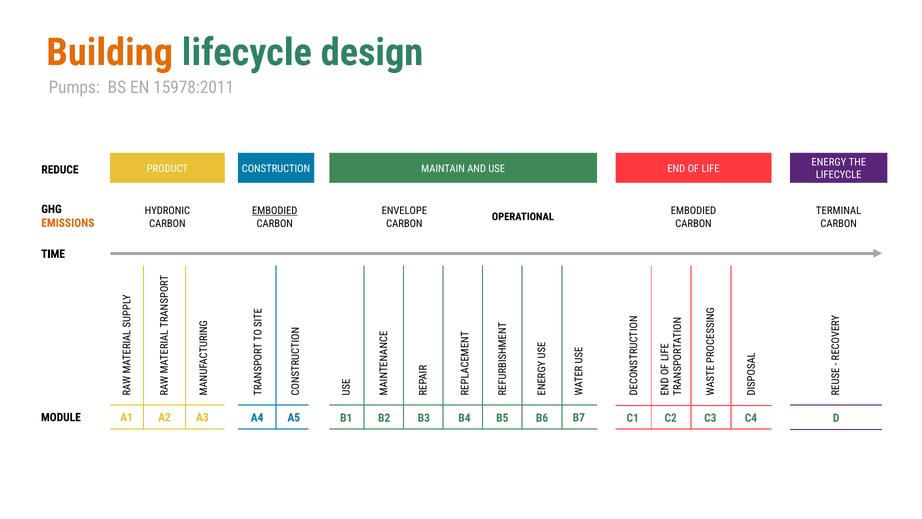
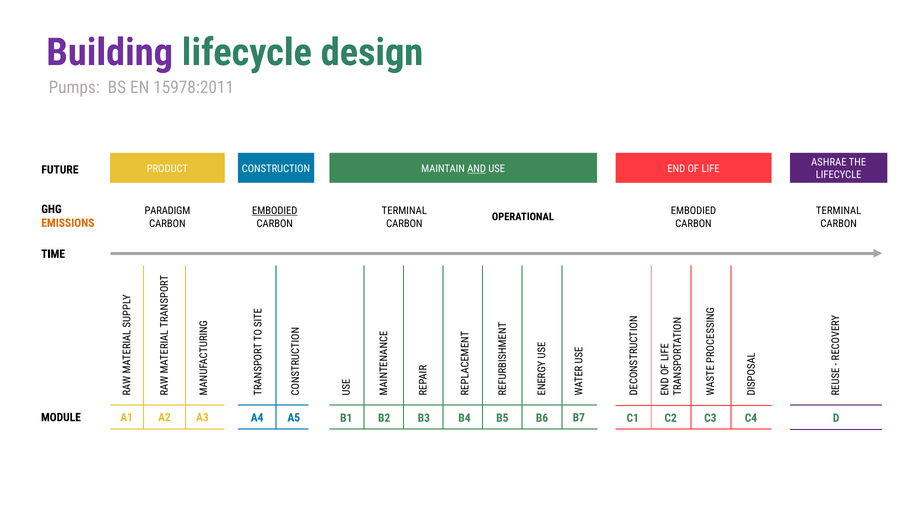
Building colour: orange -> purple (110, 52)
ENERGY: ENERGY -> ASHRAE (829, 162)
AND underline: none -> present (477, 168)
REDUCE: REDUCE -> FUTURE (60, 170)
HYDRONIC: HYDRONIC -> PARADIGM (167, 211)
ENVELOPE: ENVELOPE -> TERMINAL (404, 211)
